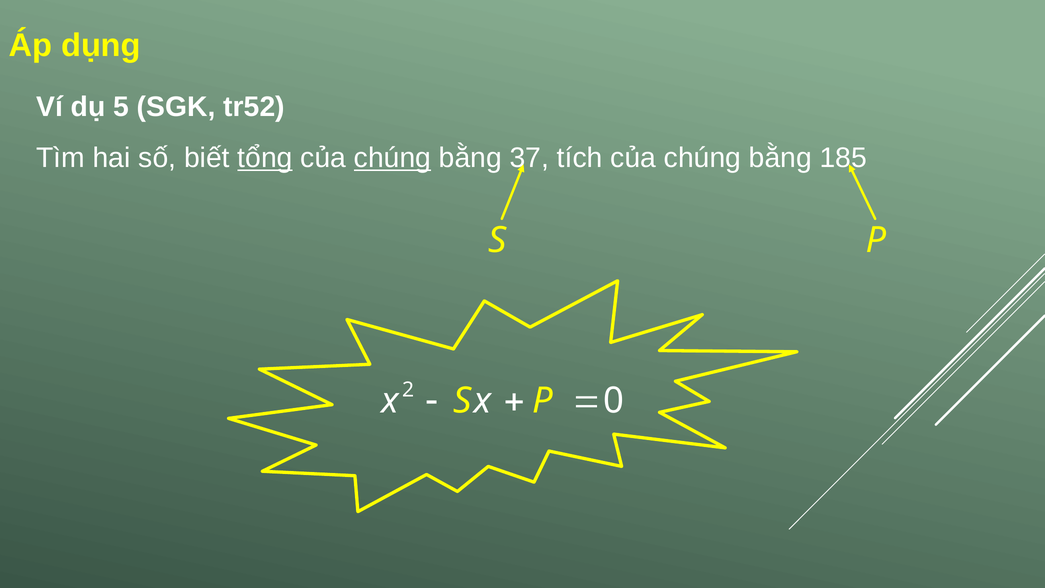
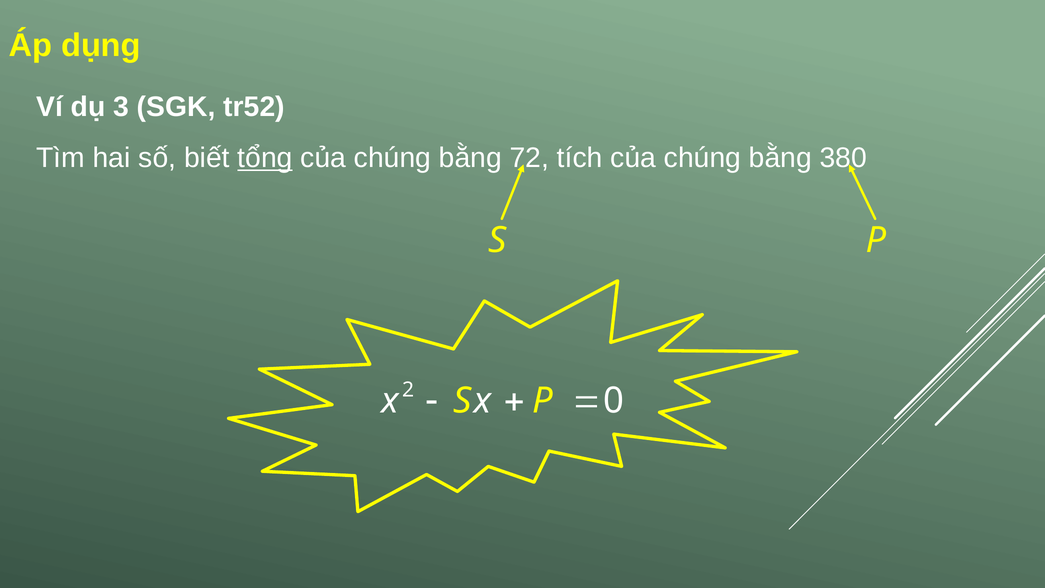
5: 5 -> 3 (121, 107)
chúng underline: present -> none (392, 158)
37: 37 -> 72 (529, 158)
185: 185 -> 380 (843, 158)
